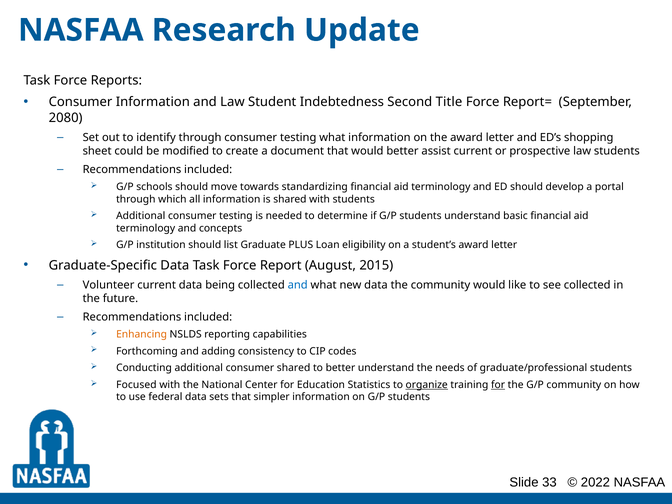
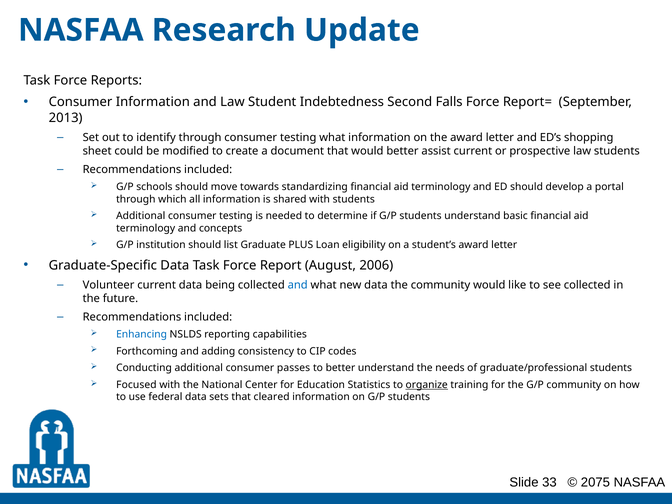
Title: Title -> Falls (449, 102)
2080: 2080 -> 2013 (66, 118)
2015: 2015 -> 2006 (376, 265)
Enhancing colour: orange -> blue (142, 334)
consumer shared: shared -> passes (294, 368)
for underline: present -> none (498, 385)
simpler: simpler -> cleared (272, 397)
2022: 2022 -> 2075 (595, 482)
